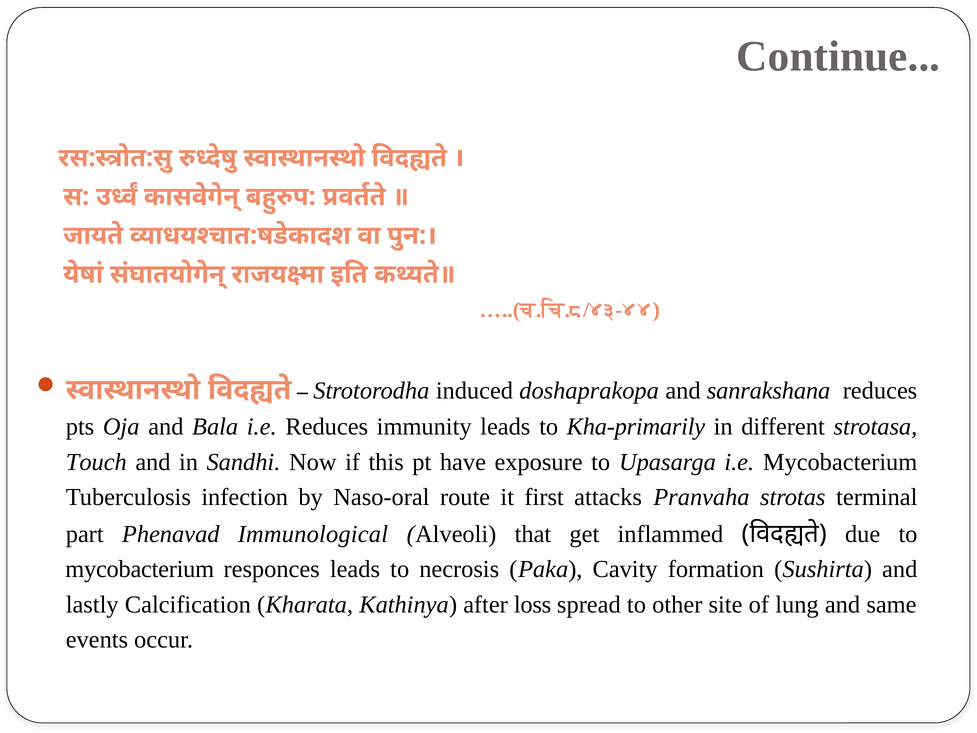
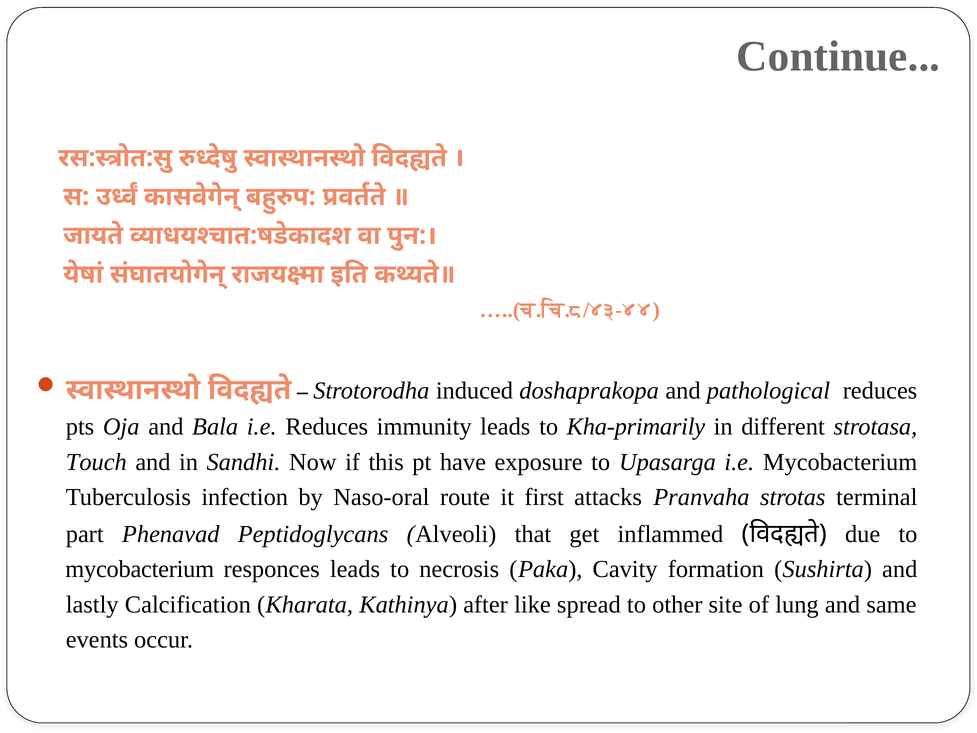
sanrakshana: sanrakshana -> pathological (768, 391)
Immunological: Immunological -> Peptidoglycans (313, 534)
loss: loss -> like (532, 604)
